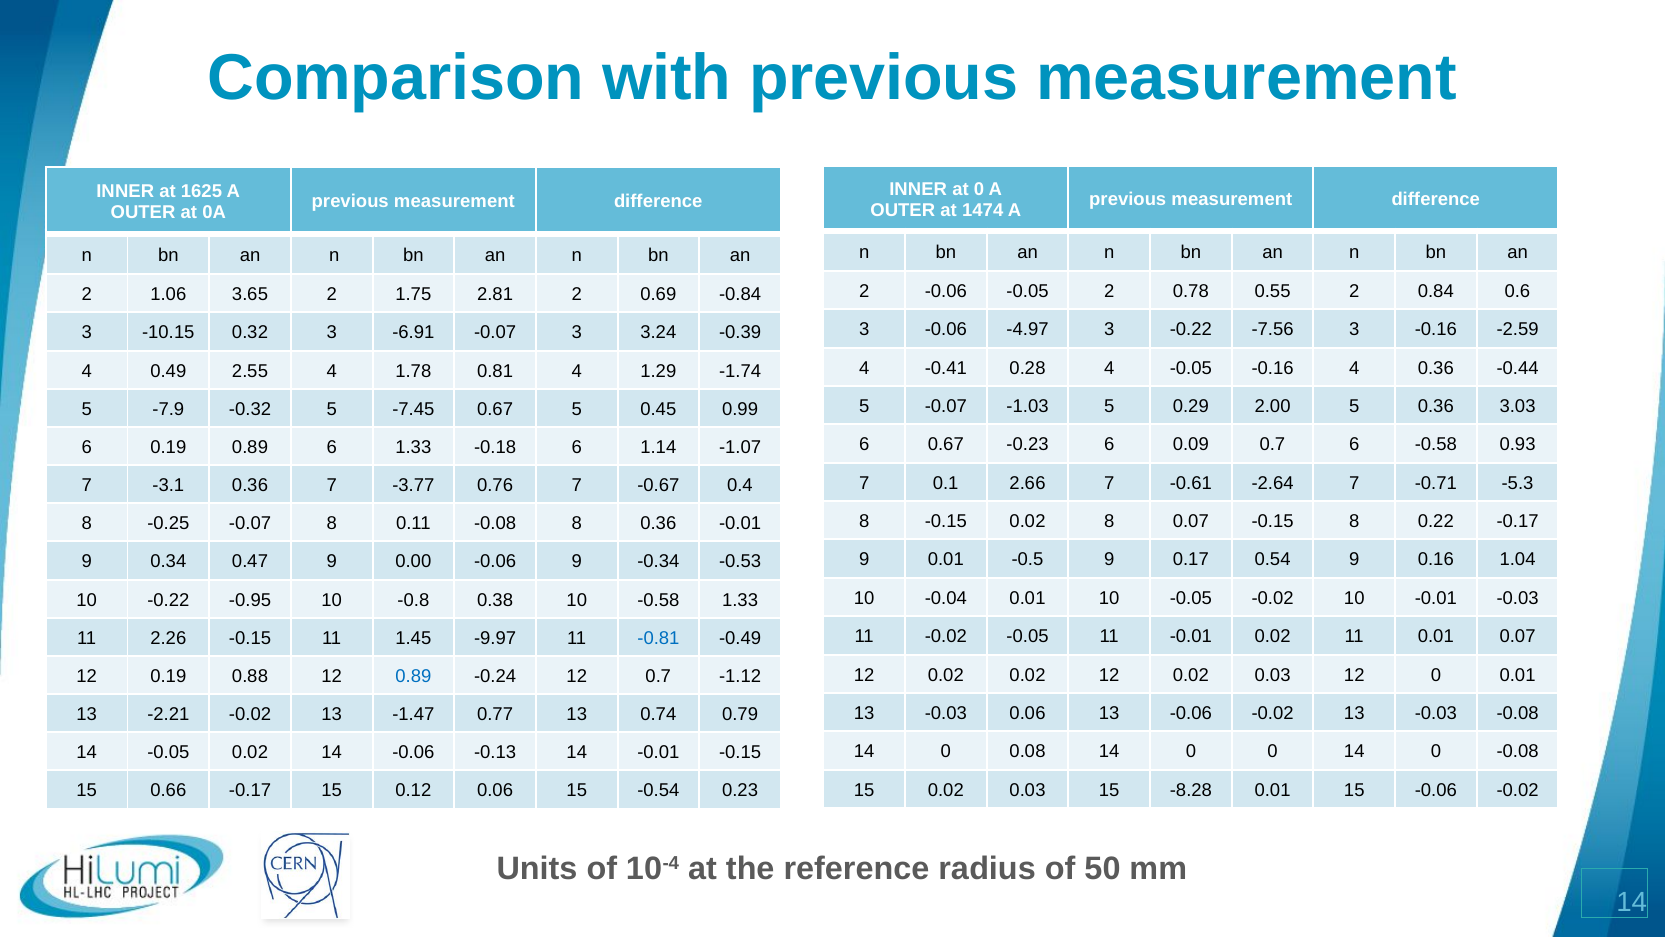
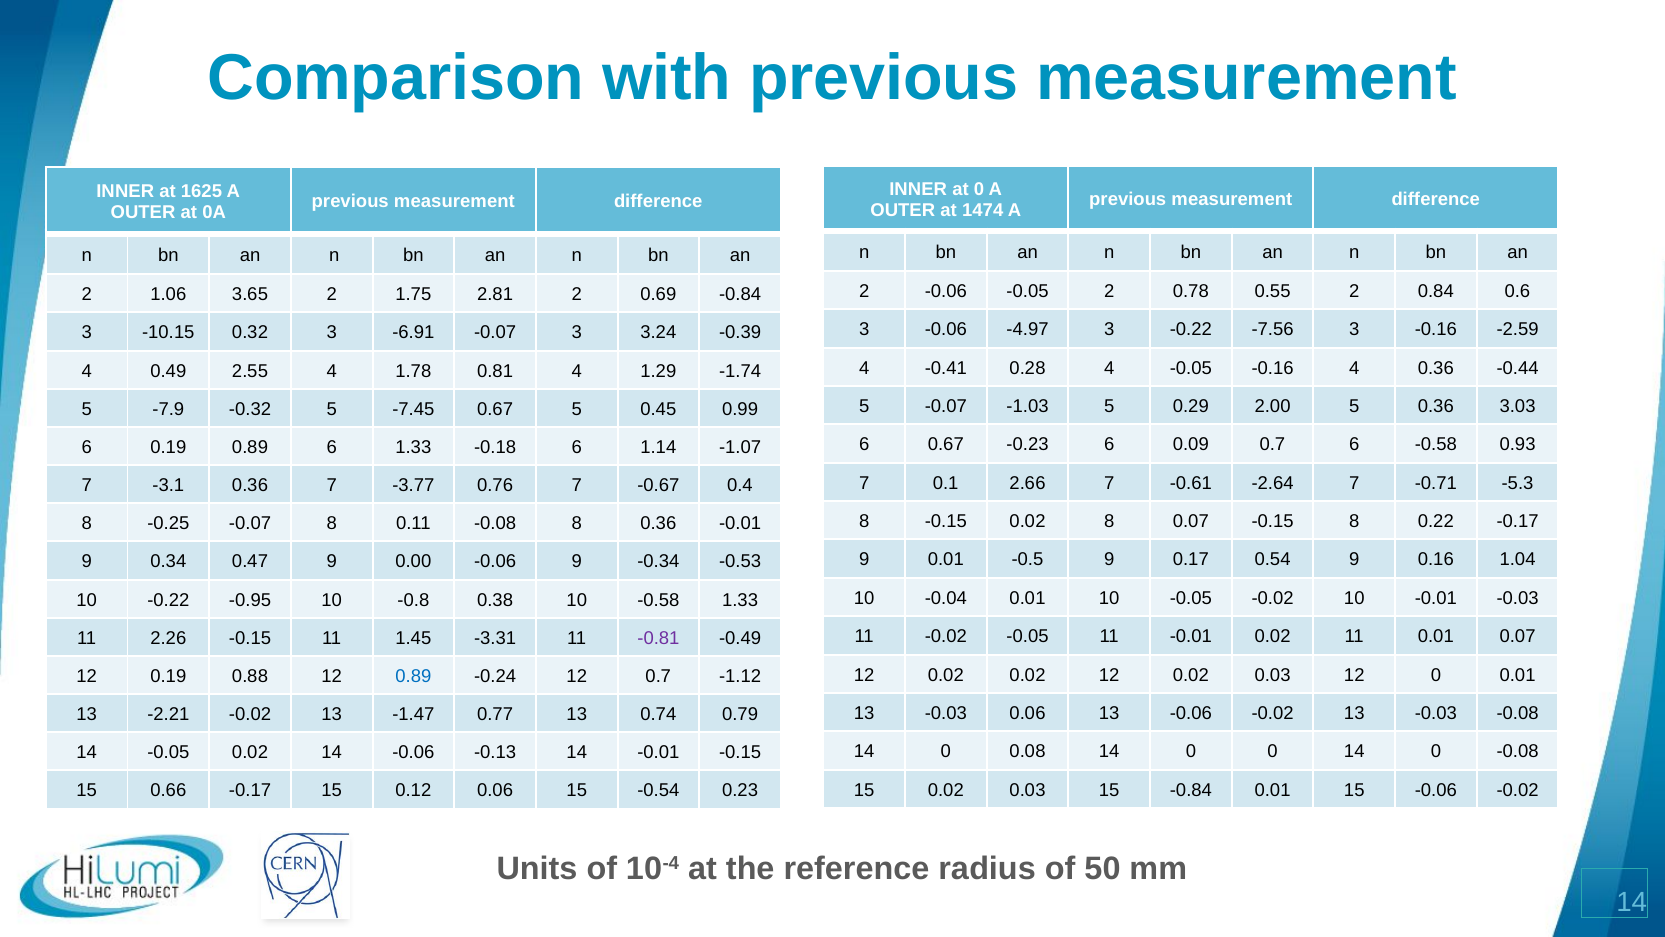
-9.97: -9.97 -> -3.31 (495, 638)
-0.81 colour: blue -> purple (658, 638)
15 -8.28: -8.28 -> -0.84 (1191, 790)
